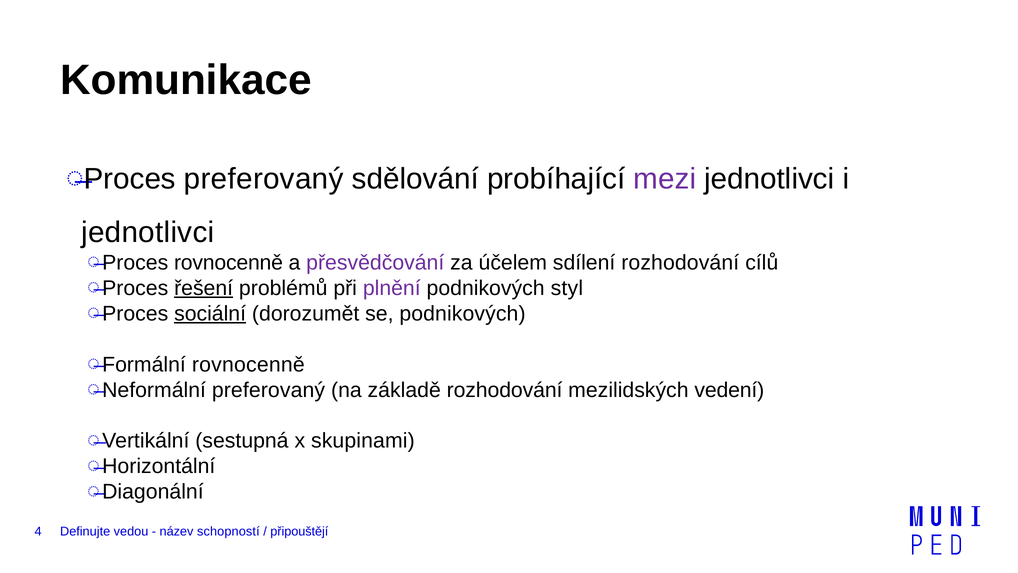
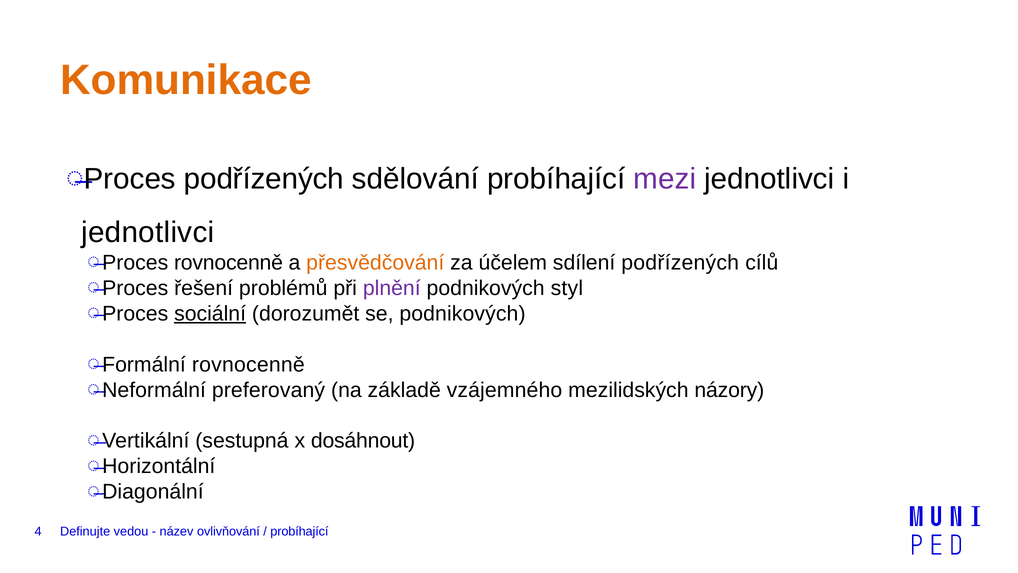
Komunikace colour: black -> orange (186, 80)
Proces preferovaný: preferovaný -> podřízených (264, 179)
přesvědčování colour: purple -> orange (375, 262)
sdílení rozhodování: rozhodování -> podřízených (680, 262)
řešení underline: present -> none (204, 288)
základě rozhodování: rozhodování -> vzájemného (504, 390)
vedení: vedení -> názory (729, 390)
skupinami: skupinami -> dosáhnout (363, 441)
schopností: schopností -> ovlivňování (228, 531)
připouštějí: připouštějí -> probíhající (299, 531)
